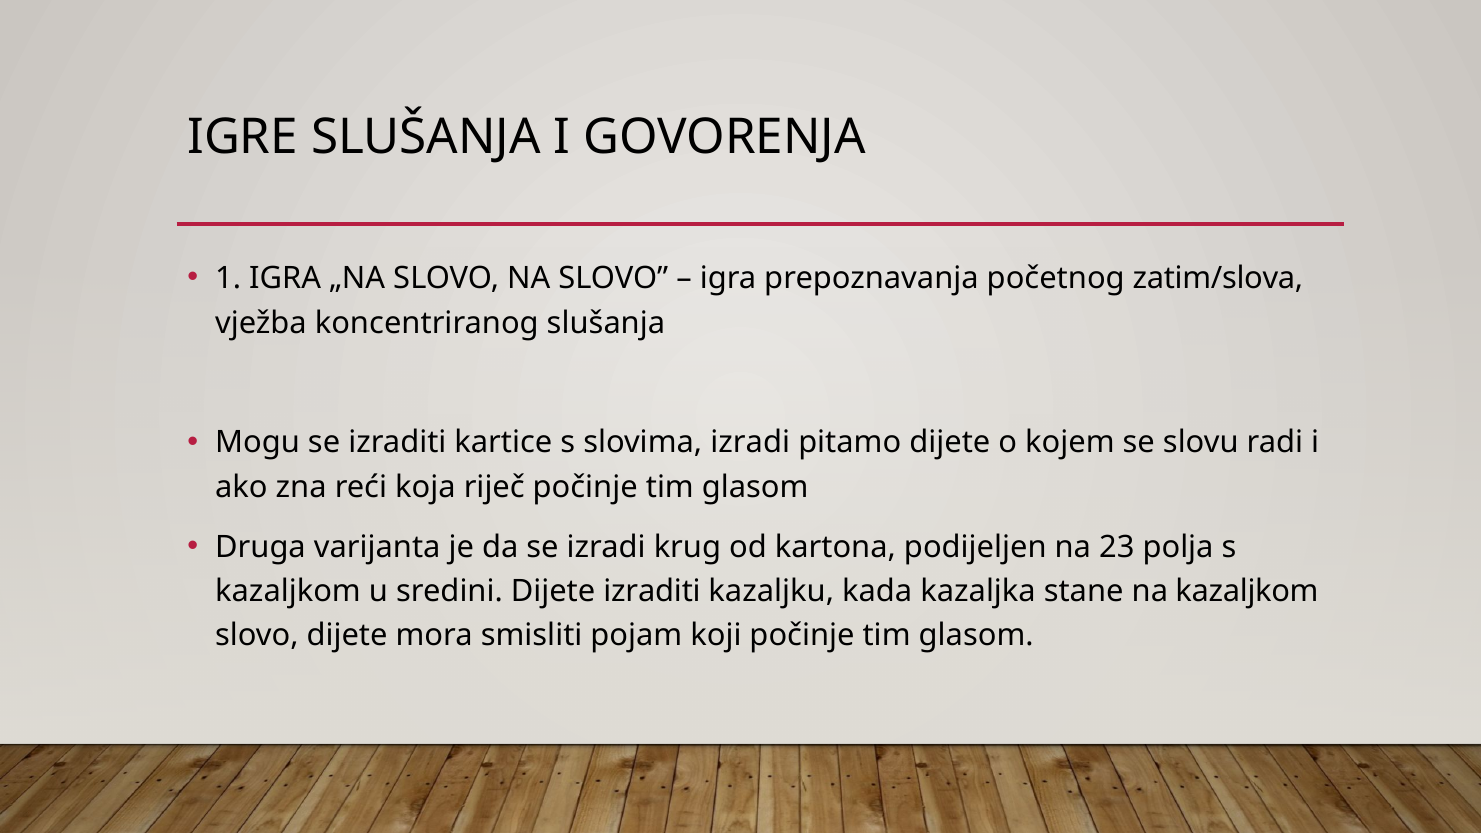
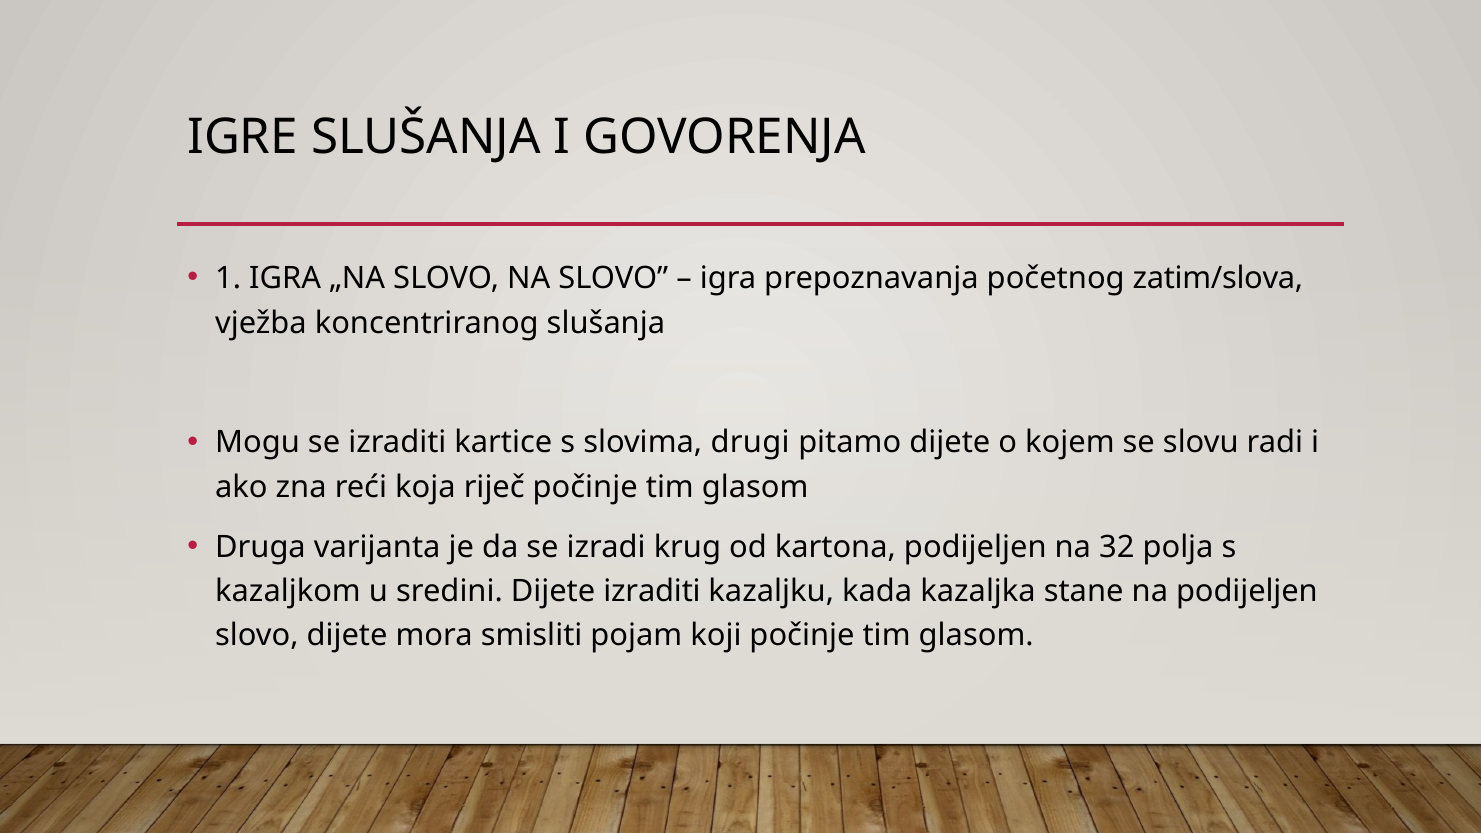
slovima izradi: izradi -> drugi (750, 443)
23: 23 -> 32 (1117, 547)
na kazaljkom: kazaljkom -> podijeljen (1247, 591)
